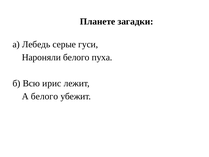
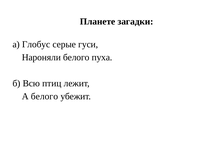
Лебедь: Лебедь -> Глобус (36, 44)
ирис: ирис -> птиц (52, 83)
